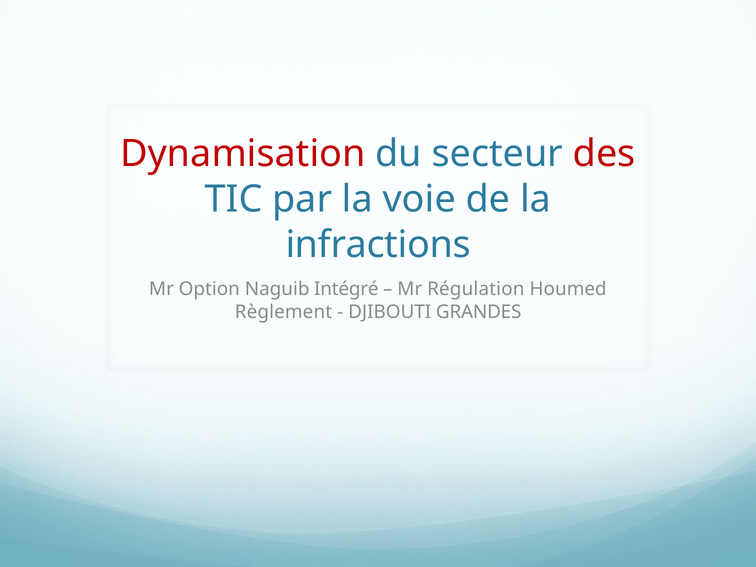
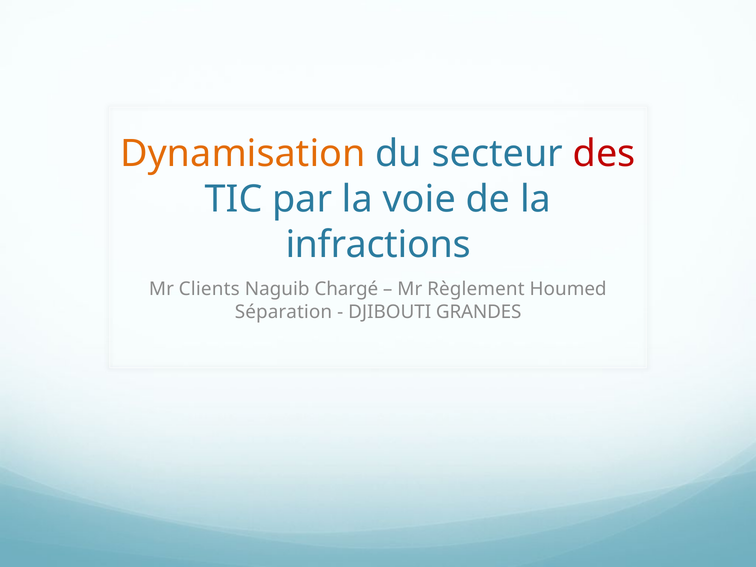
Dynamisation colour: red -> orange (243, 154)
Option: Option -> Clients (209, 289)
Intégré: Intégré -> Chargé (346, 289)
Régulation: Régulation -> Règlement (476, 289)
Règlement: Règlement -> Séparation (283, 312)
